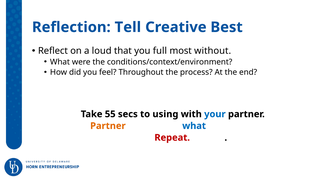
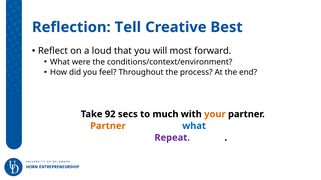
full: full -> will (160, 51)
without: without -> forward (213, 51)
55: 55 -> 92 (110, 114)
using: using -> much (165, 114)
your colour: blue -> orange (215, 114)
Repeat colour: red -> purple (172, 138)
